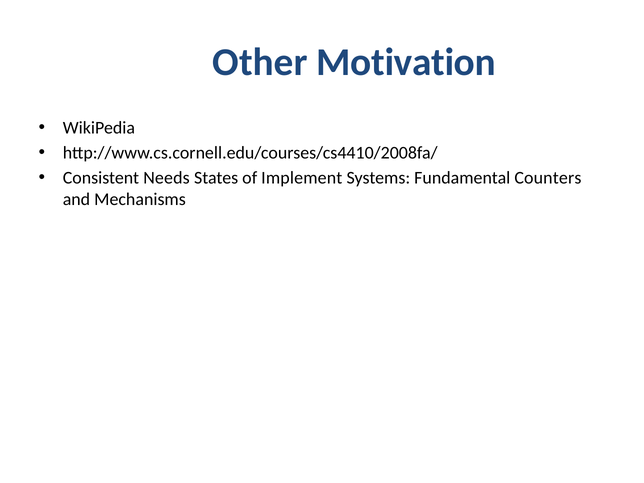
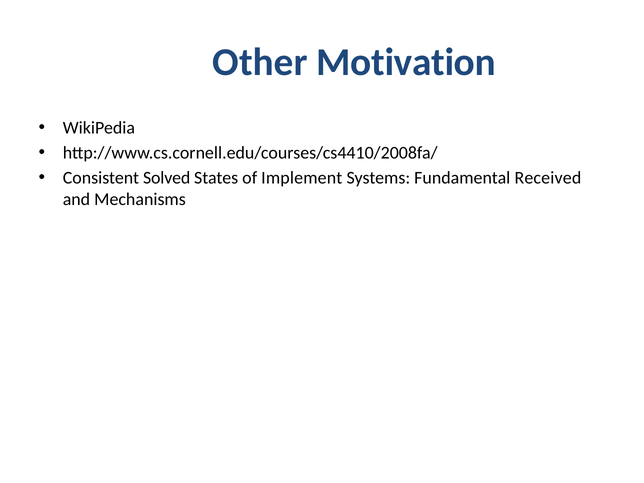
Needs: Needs -> Solved (167, 178)
Counters: Counters -> Received (548, 178)
